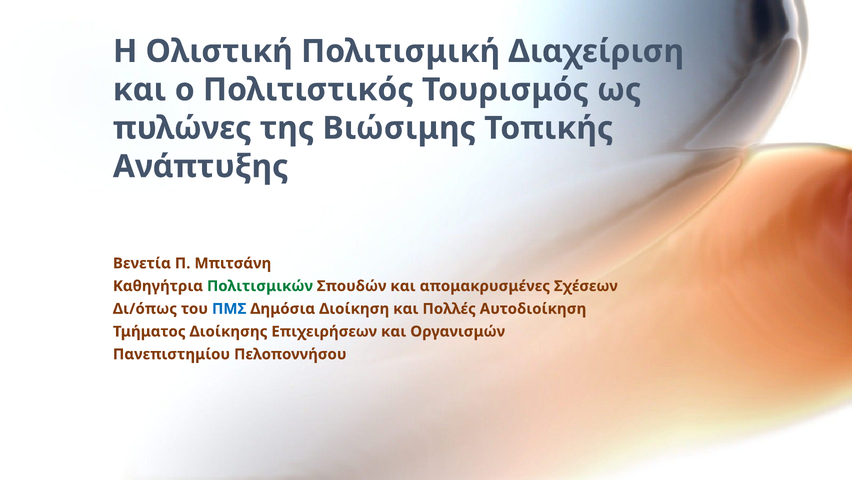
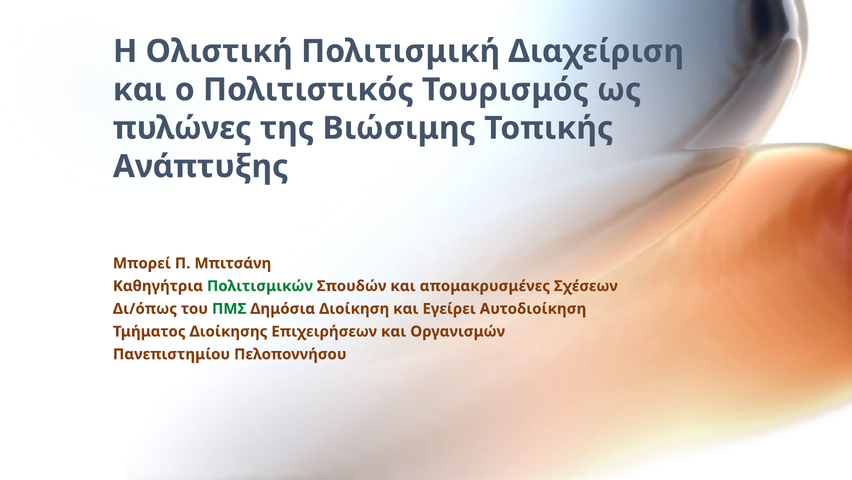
Βενετία: Βενετία -> Μπορεί (142, 263)
ΠΜΣ colour: blue -> green (229, 308)
Πολλές: Πολλές -> Εγείρει (449, 308)
